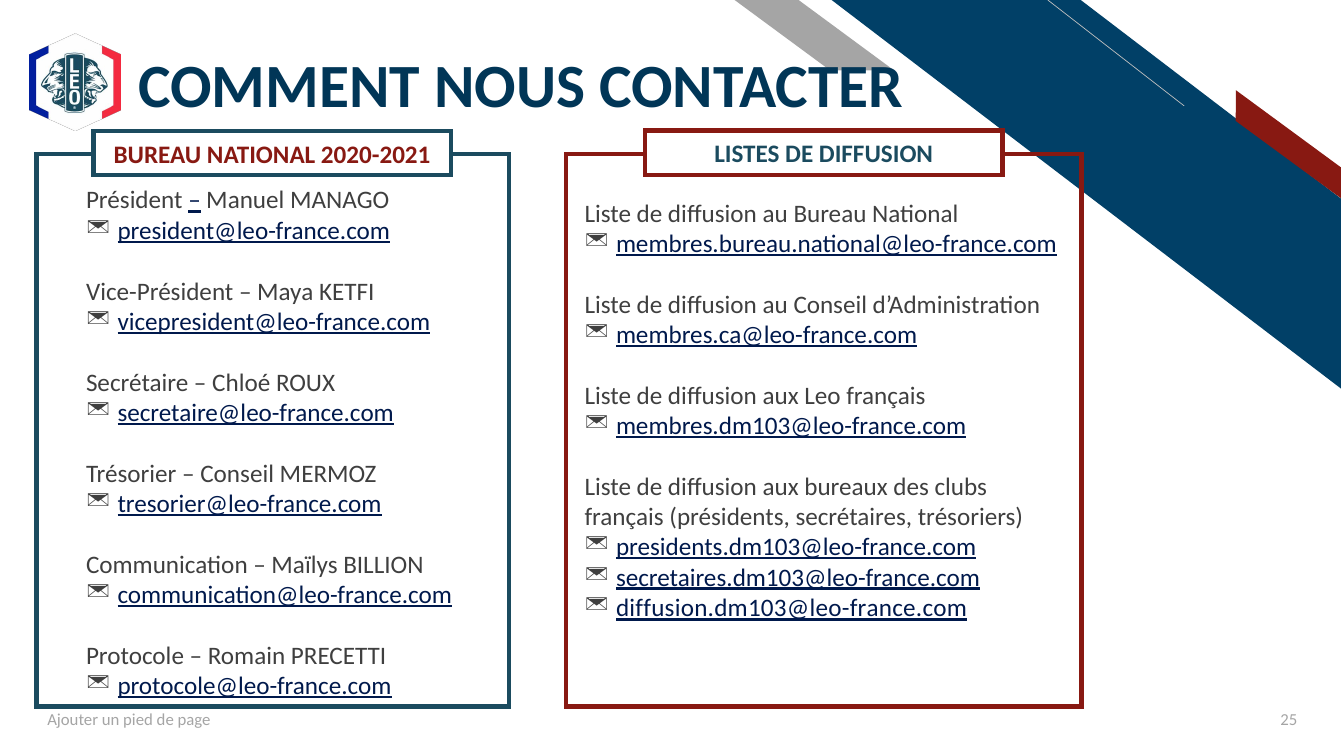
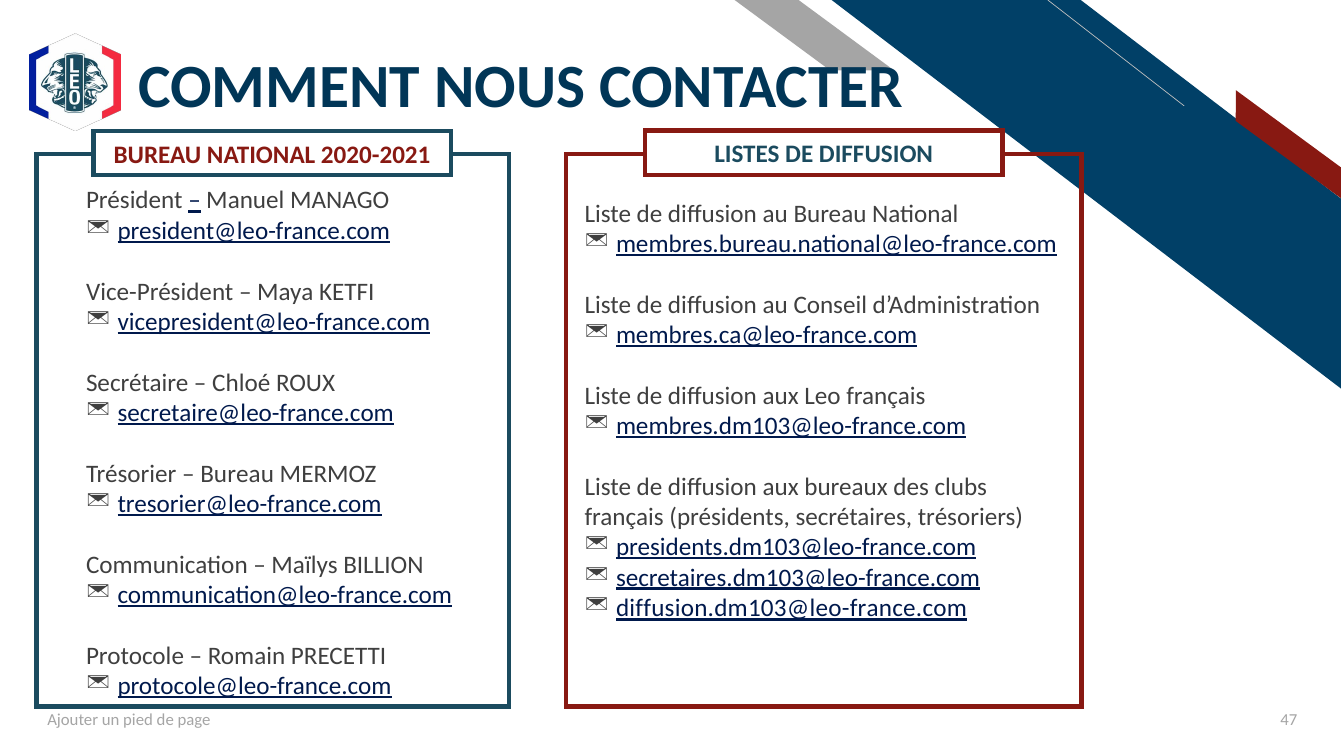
Conseil: Conseil -> Bureau (237, 474)
25: 25 -> 47 (1289, 720)
